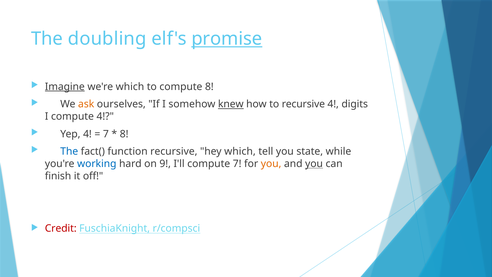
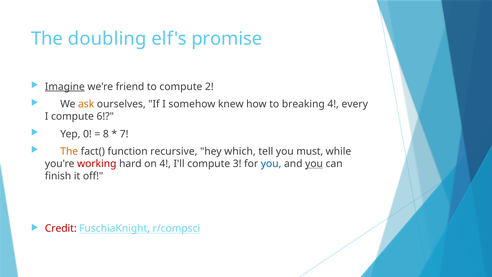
promise underline: present -> none (227, 39)
we're which: which -> friend (130, 87)
compute 8: 8 -> 2 (209, 87)
knew underline: present -> none (231, 104)
to recursive: recursive -> breaking (303, 104)
digits: digits -> every (355, 104)
compute 4: 4 -> 6 (105, 116)
Yep 4: 4 -> 0 (87, 134)
7: 7 -> 8 (106, 134)
8: 8 -> 7 (124, 134)
The colour: blue -> orange (69, 151)
state: state -> must (310, 151)
working colour: blue -> red (97, 164)
on 9: 9 -> 4 (165, 164)
compute 7: 7 -> 3 (237, 164)
you colour: orange -> blue (271, 164)
